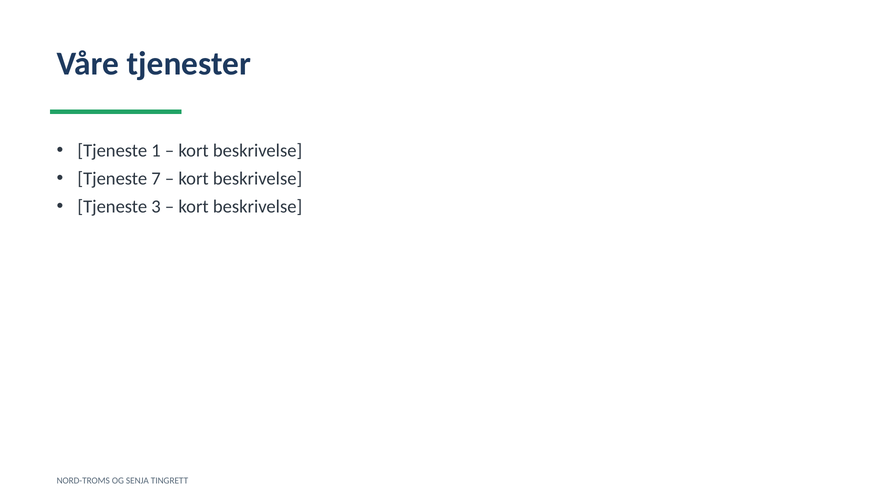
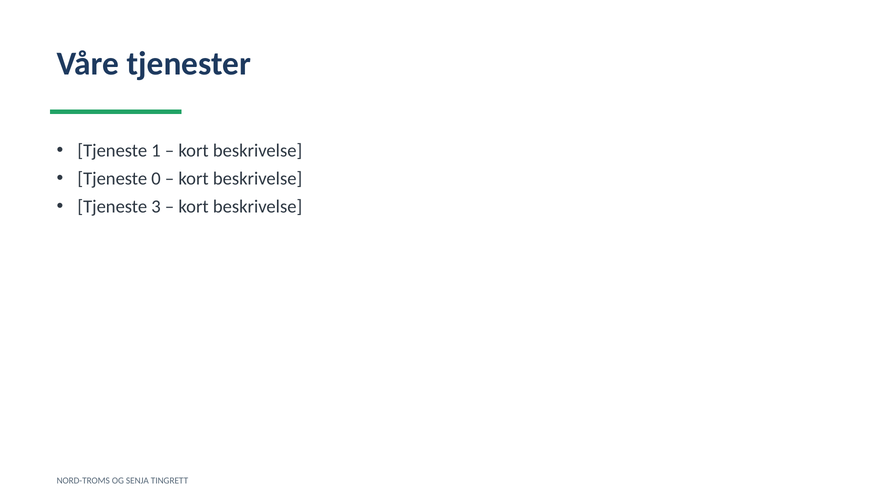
7: 7 -> 0 (156, 179)
